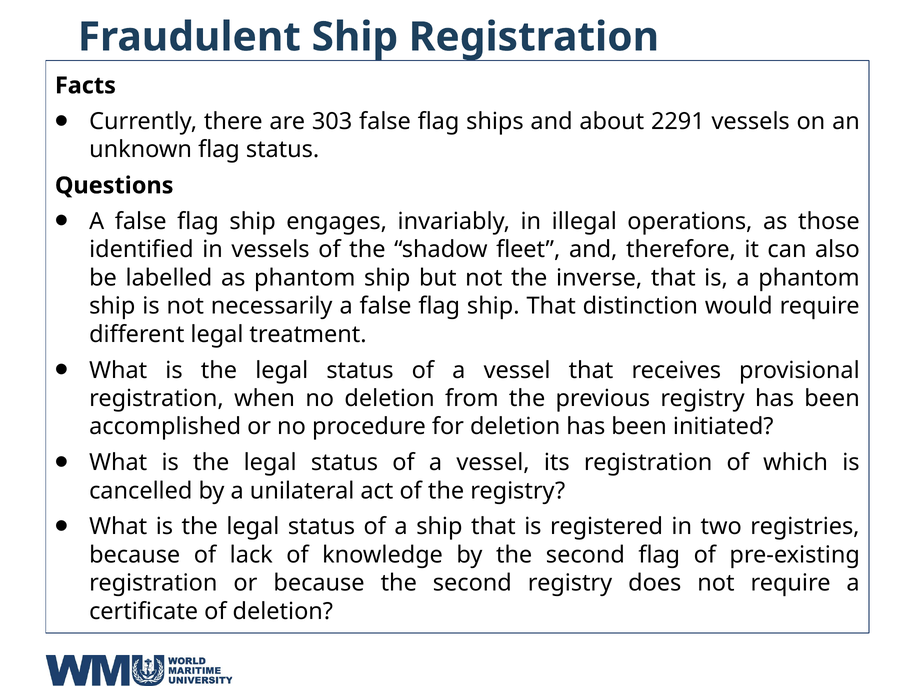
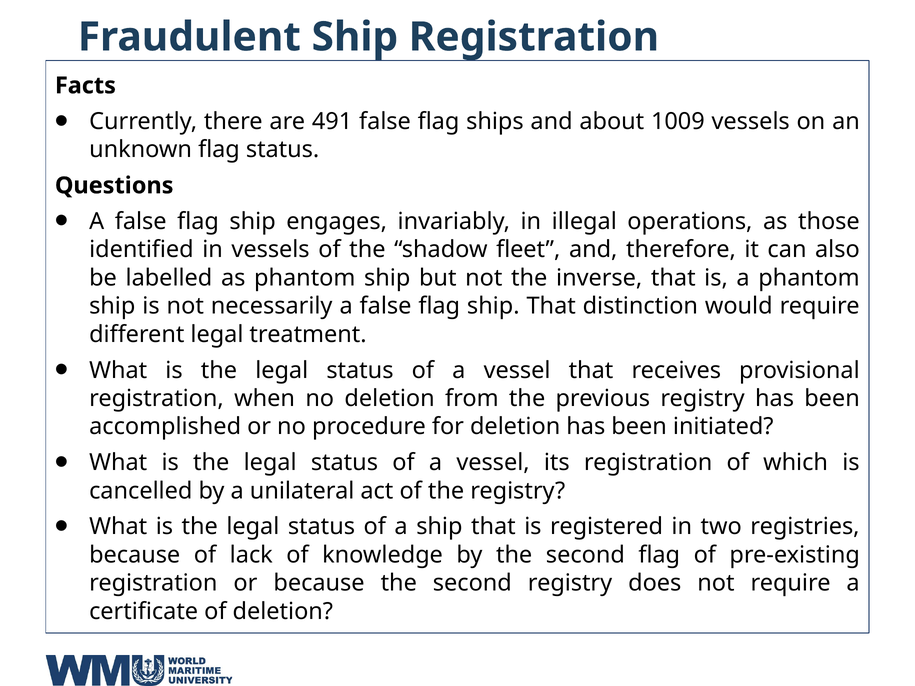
303: 303 -> 491 (332, 122)
2291: 2291 -> 1009 (678, 122)
